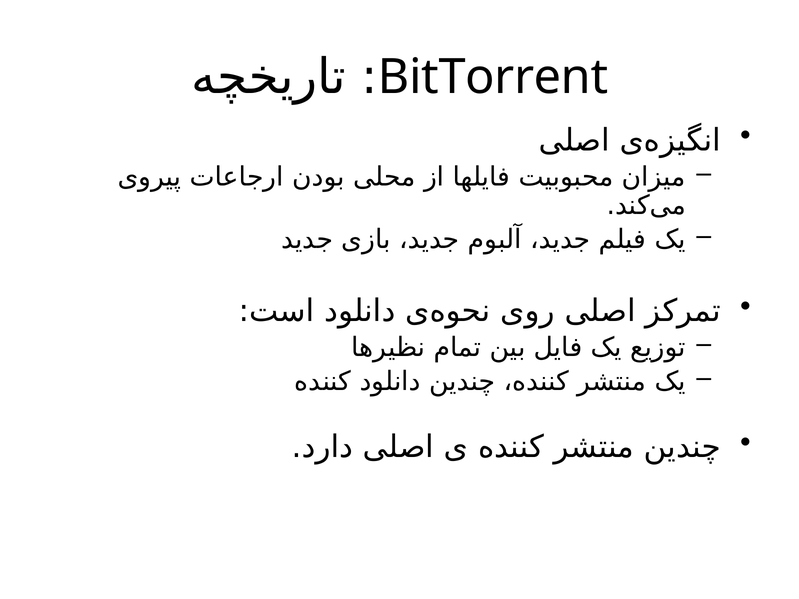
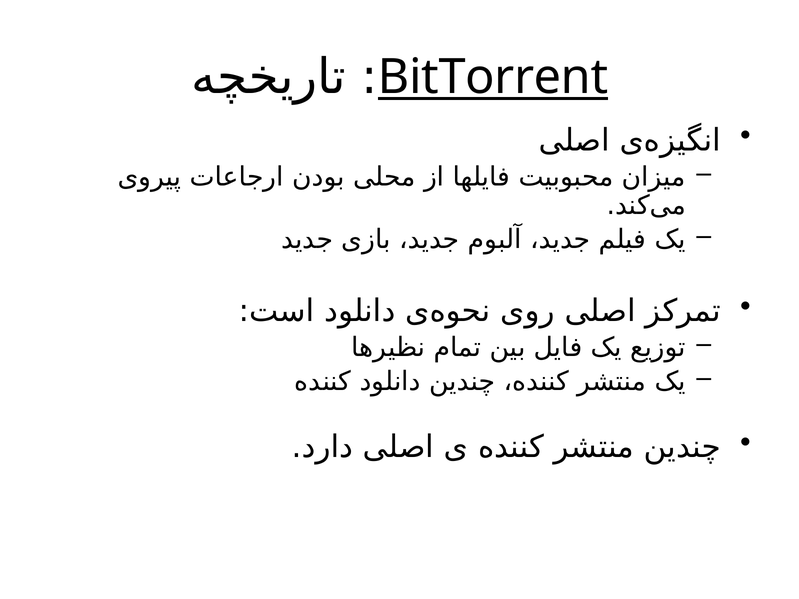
BitTorrent underline: none -> present (493, 77)
